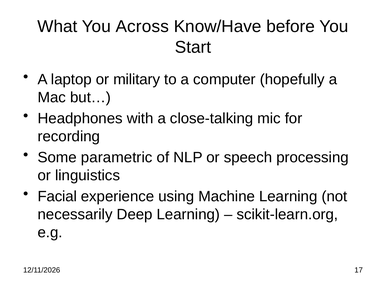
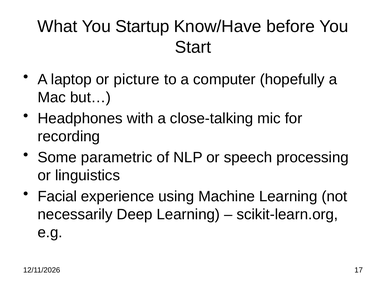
Across: Across -> Startup (142, 27)
military: military -> picture (137, 80)
